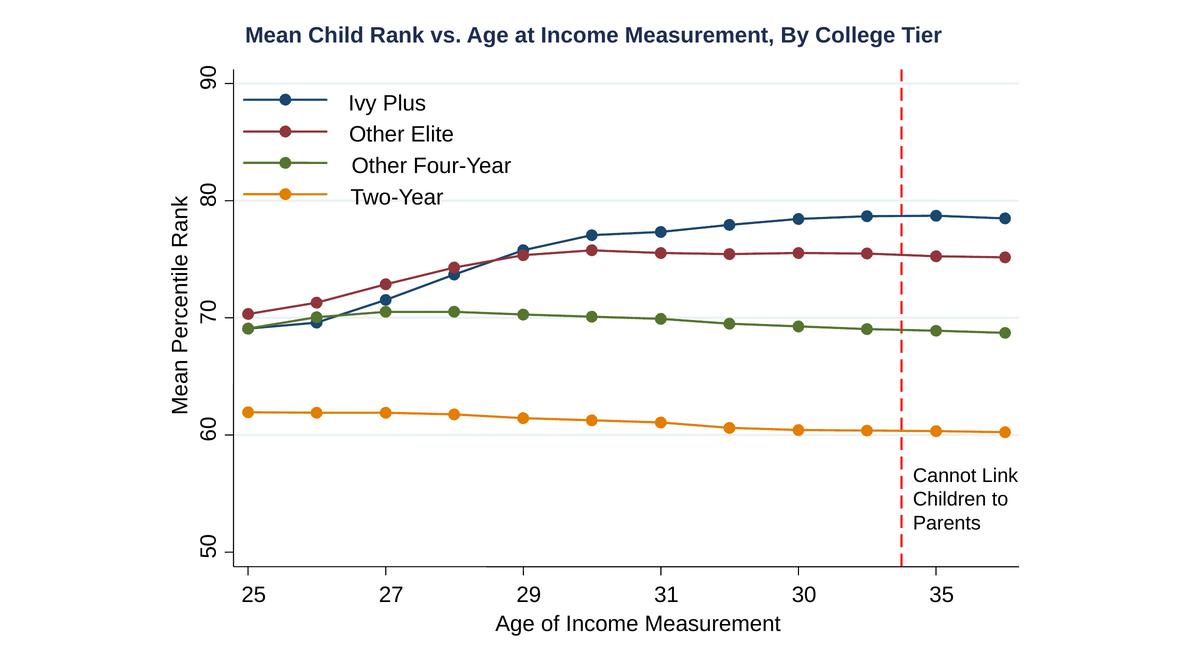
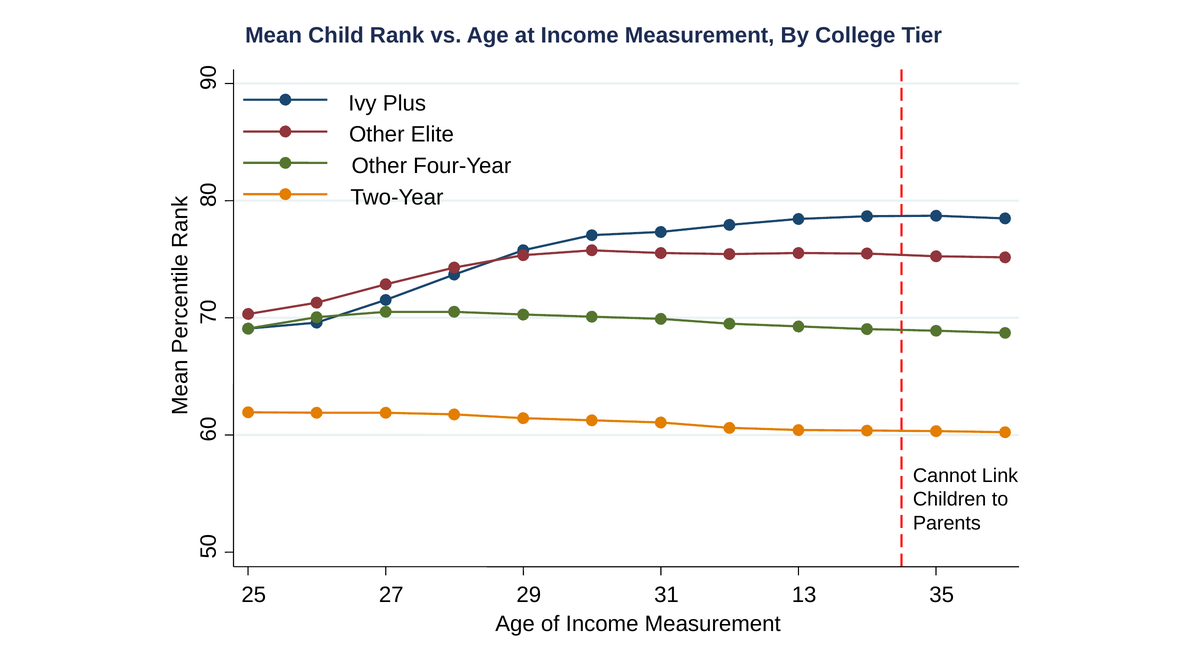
30: 30 -> 13 (804, 595)
